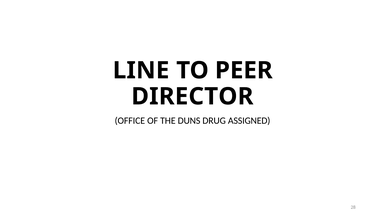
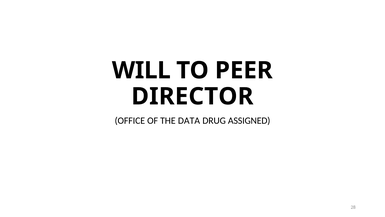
LINE: LINE -> WILL (141, 70)
DUNS: DUNS -> DATA (189, 120)
